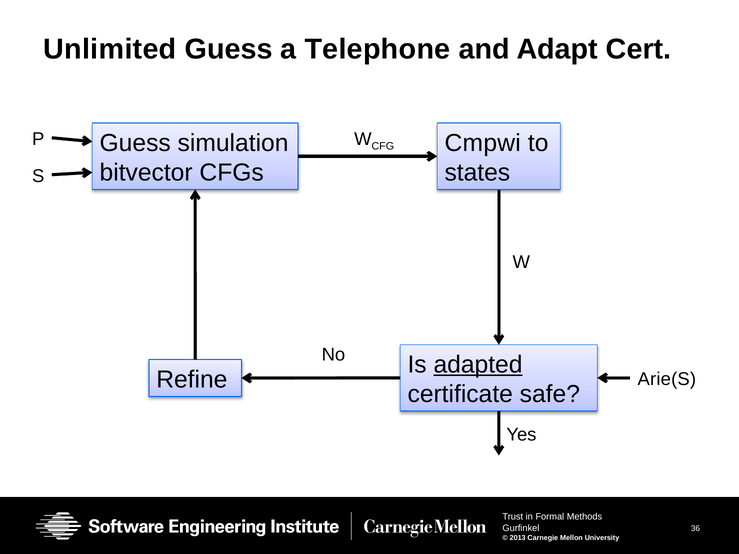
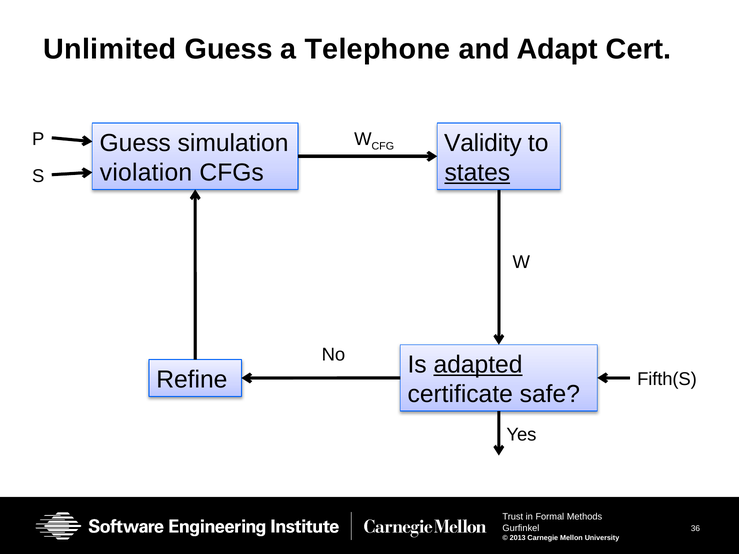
Cmpwi: Cmpwi -> Validity (483, 143)
bitvector: bitvector -> violation (146, 173)
states underline: none -> present (477, 173)
Arie(S: Arie(S -> Fifth(S (667, 379)
